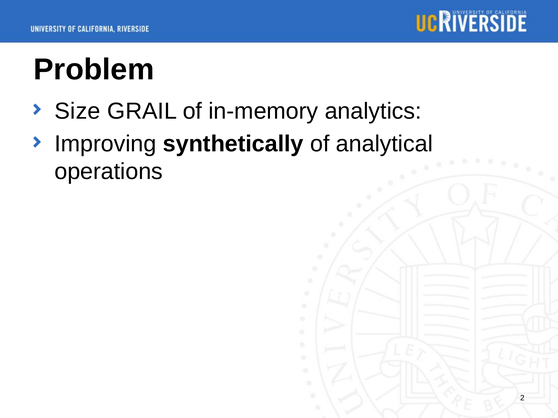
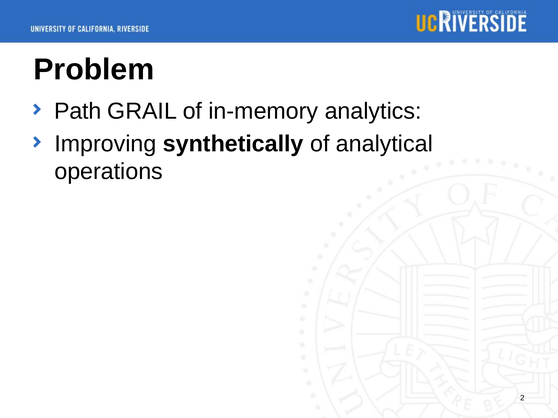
Size: Size -> Path (78, 111)
